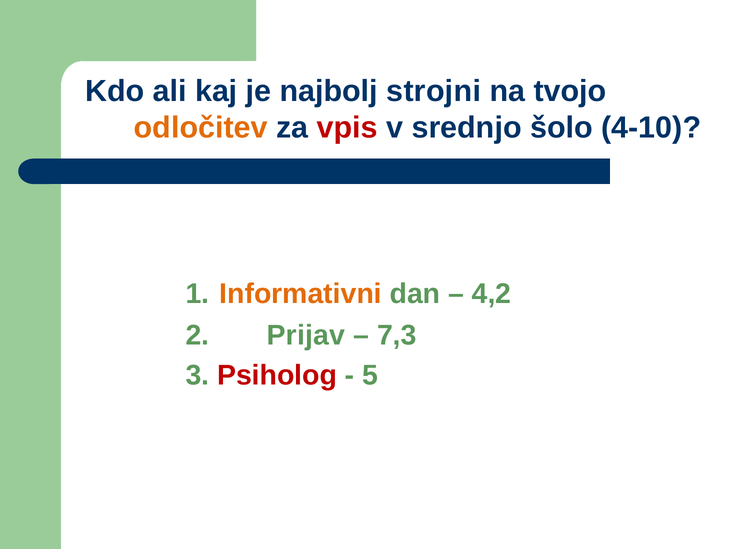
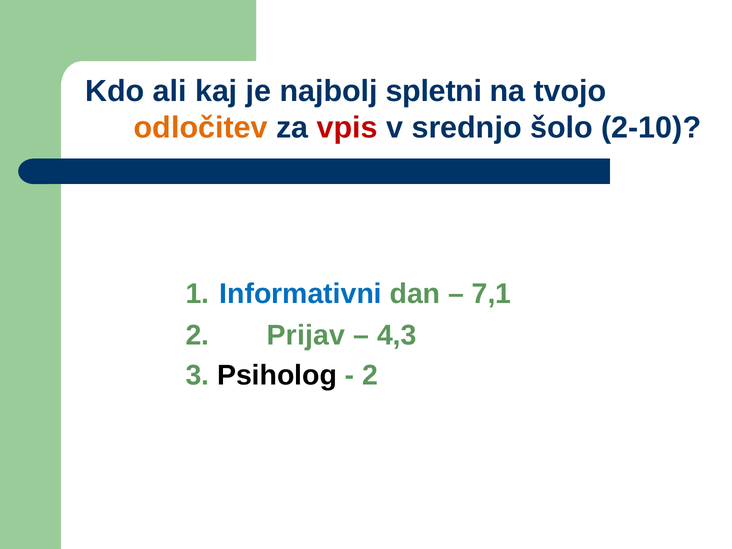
strojni: strojni -> spletni (434, 91)
4-10: 4-10 -> 2-10 (651, 128)
Informativni colour: orange -> blue (301, 294)
4,2: 4,2 -> 7,1 (491, 294)
7,3: 7,3 -> 4,3 (397, 335)
Psiholog colour: red -> black (277, 375)
5: 5 -> 2 (370, 375)
